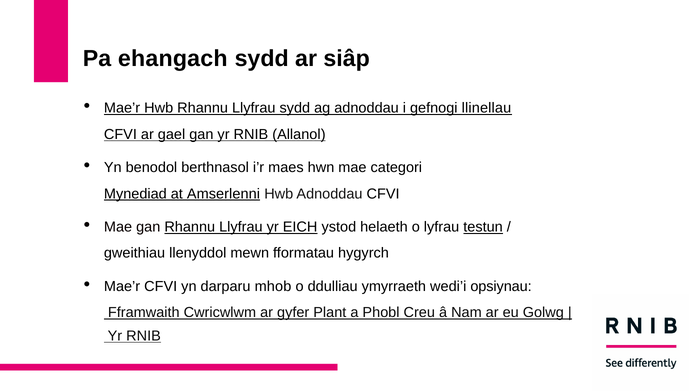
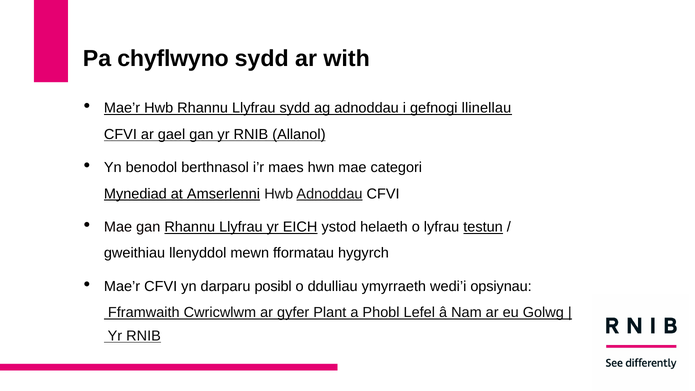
ehangach: ehangach -> chyflwyno (173, 58)
siâp: siâp -> with (347, 58)
Adnoddau underline: none -> present (329, 194)
mhob: mhob -> posibl (273, 287)
Creu: Creu -> Lefel (419, 313)
